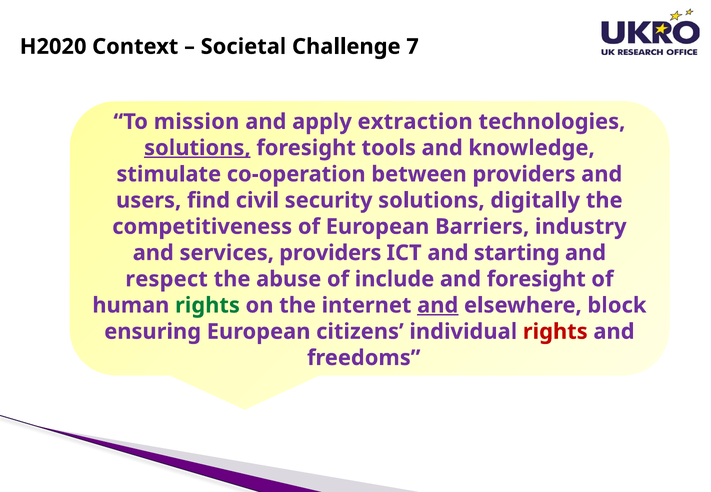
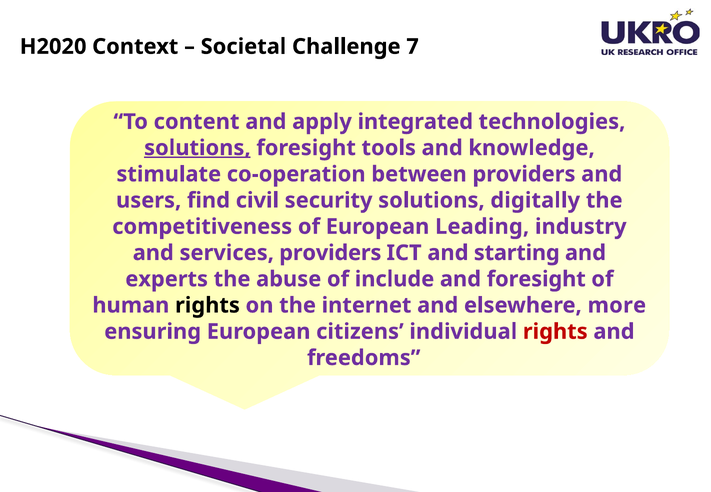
mission: mission -> content (197, 122)
extraction: extraction -> integrated (415, 122)
Barriers: Barriers -> Leading (482, 227)
respect: respect -> experts (167, 279)
rights colour: green -> black (207, 306)
and underline: present -> none (438, 306)
block: block -> more (617, 306)
